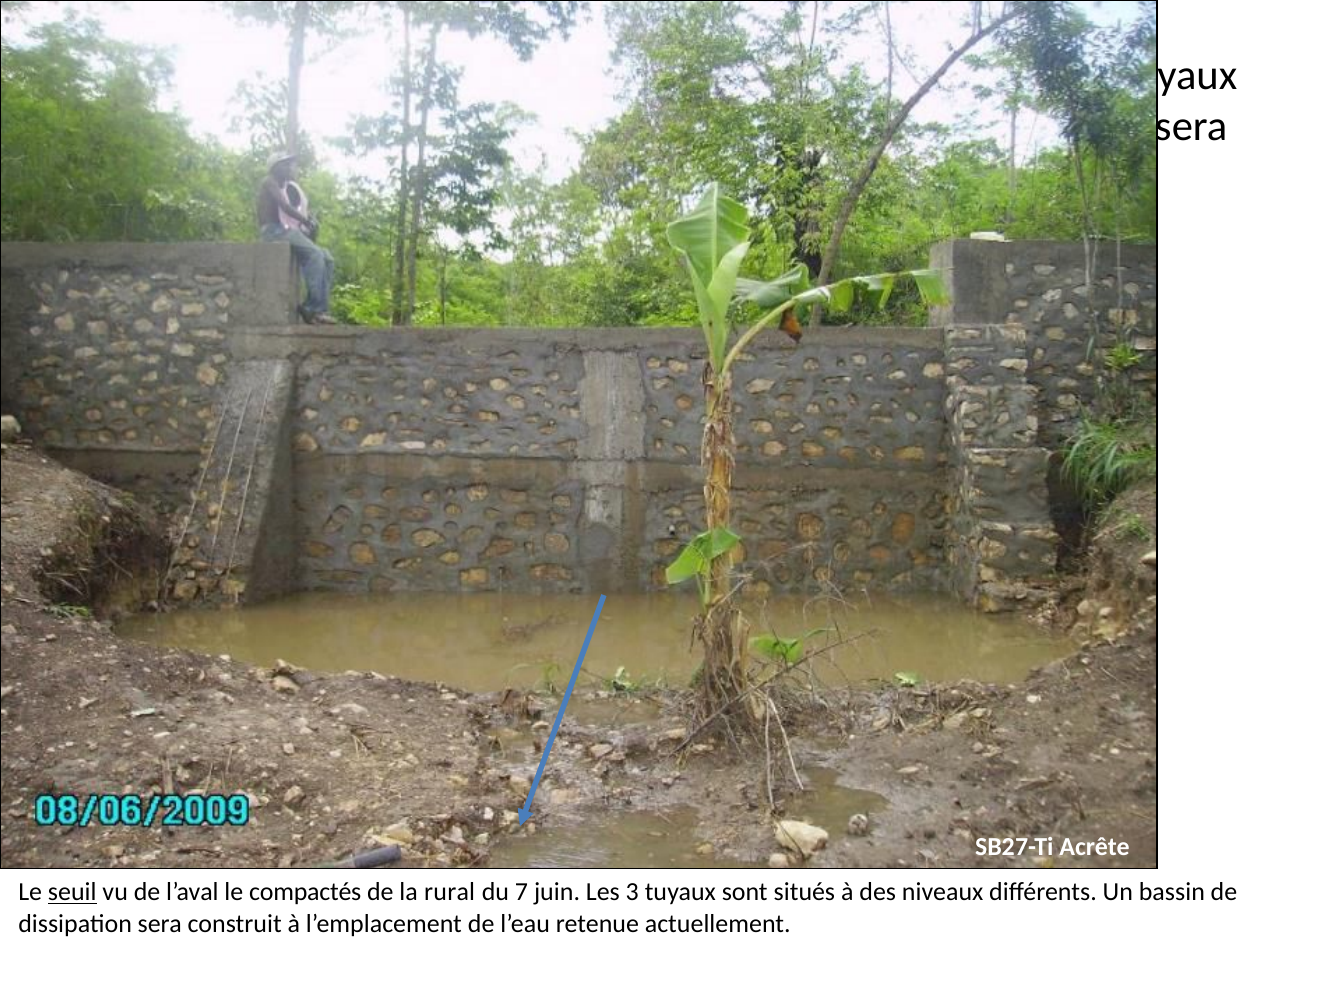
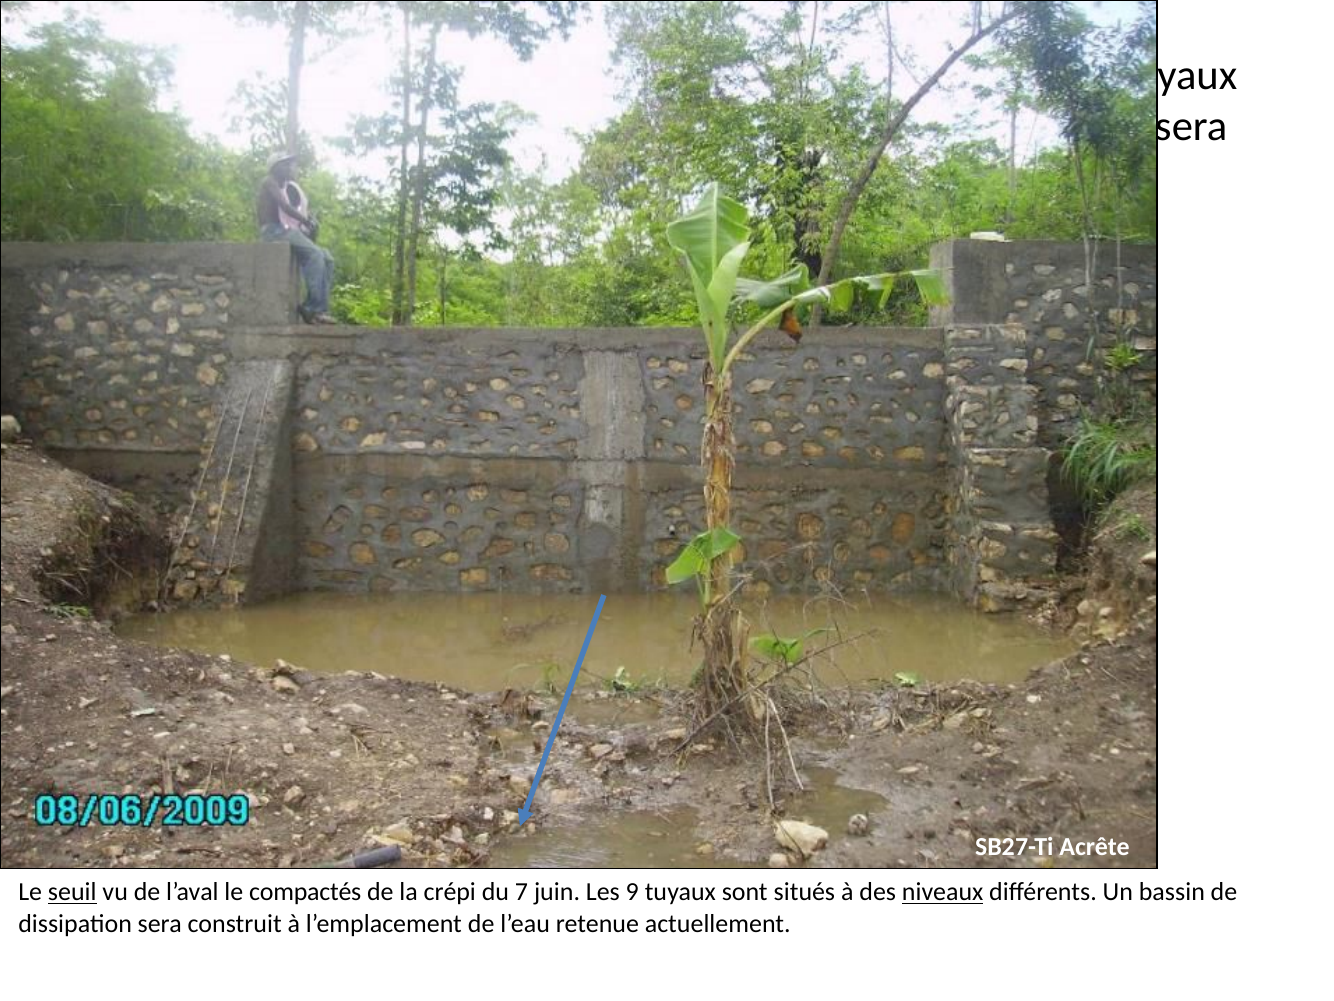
rural: rural -> crépi (450, 892)
3: 3 -> 9 (632, 892)
niveaux underline: none -> present (943, 892)
